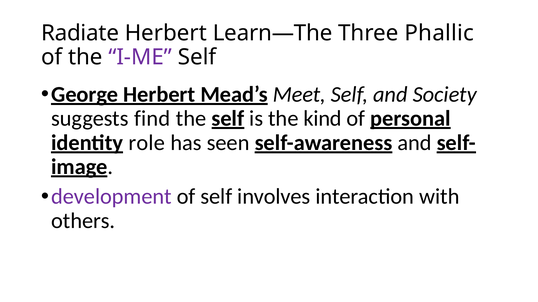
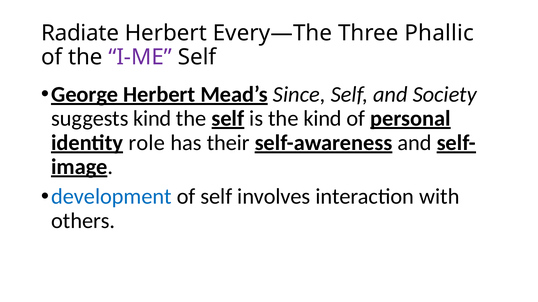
Learn—The: Learn—The -> Every—The (272, 33)
Meet: Meet -> Since (299, 95)
suggests find: find -> kind (152, 119)
seen: seen -> their (228, 143)
development colour: purple -> blue (111, 197)
